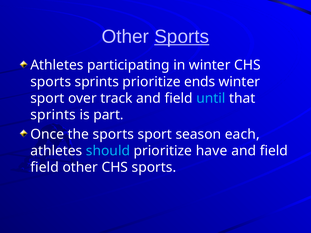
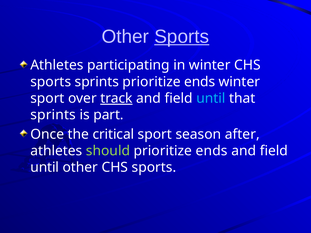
track underline: none -> present (116, 98)
the sports: sports -> critical (113, 134)
each: each -> after (242, 134)
should colour: light blue -> light green (108, 151)
have: have -> ends (212, 151)
field: field -> until (45, 168)
